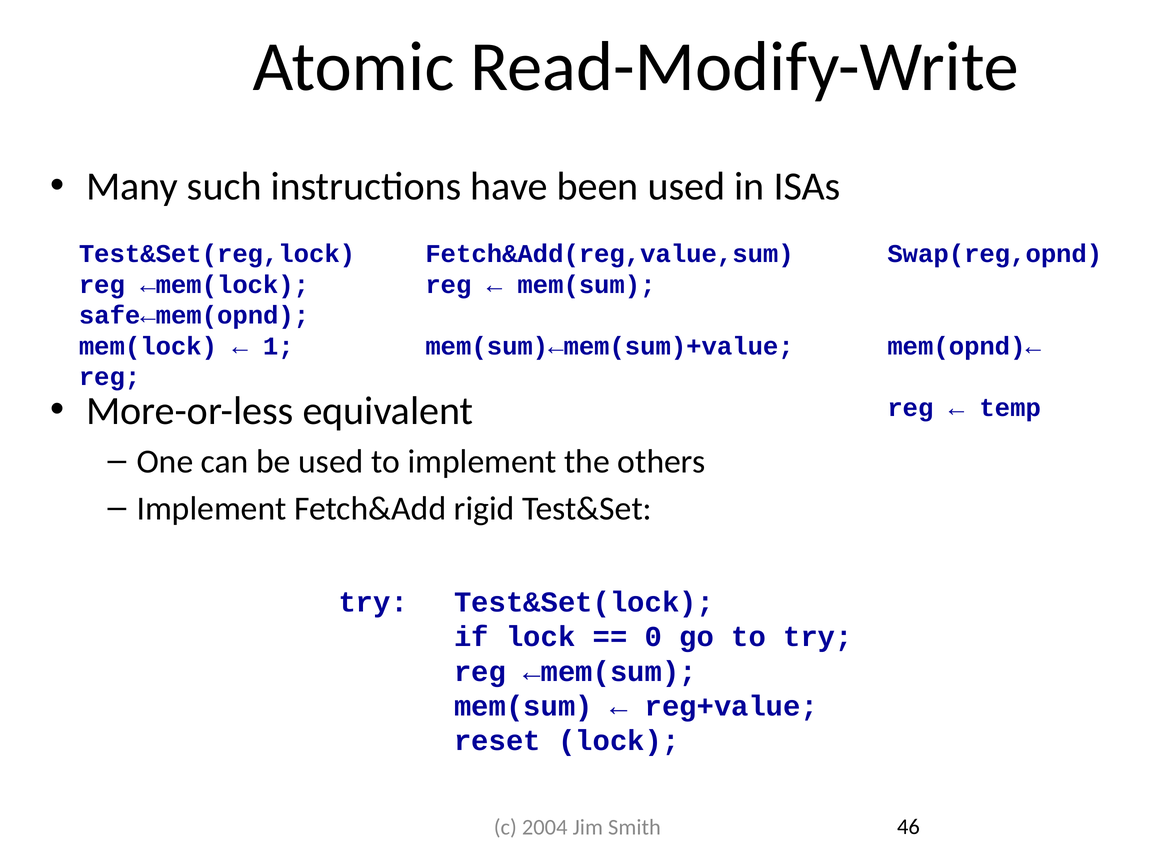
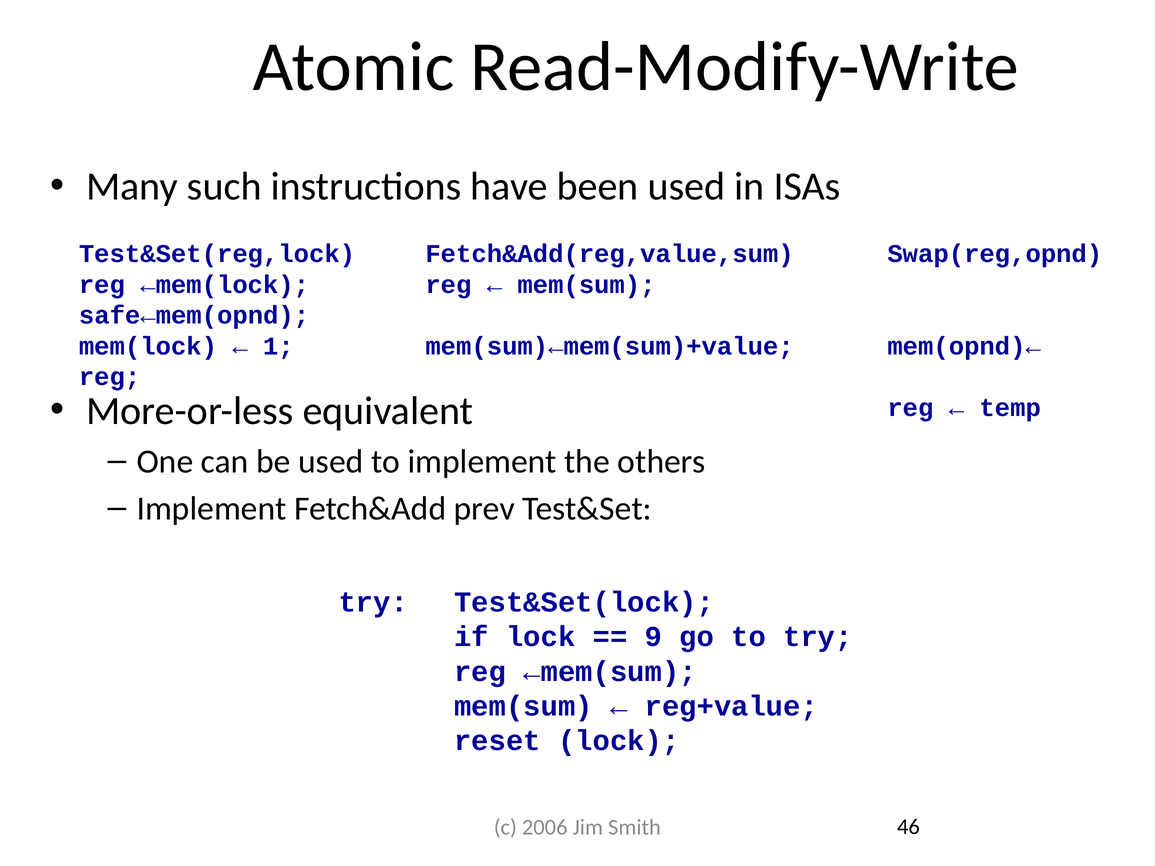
rigid: rigid -> prev (484, 509)
0: 0 -> 9 (653, 637)
2004: 2004 -> 2006 (545, 828)
